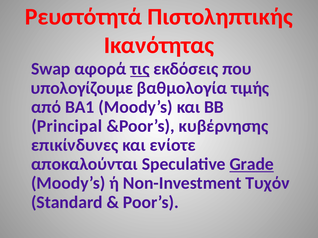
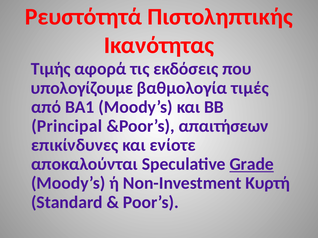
Swap: Swap -> Τιμής (51, 69)
τις underline: present -> none (140, 69)
τιμής: τιμής -> τιμές (250, 88)
κυβέρνησης: κυβέρνησης -> απαιτήσεων (224, 126)
Τυχόν: Τυχόν -> Κυρτή (268, 184)
